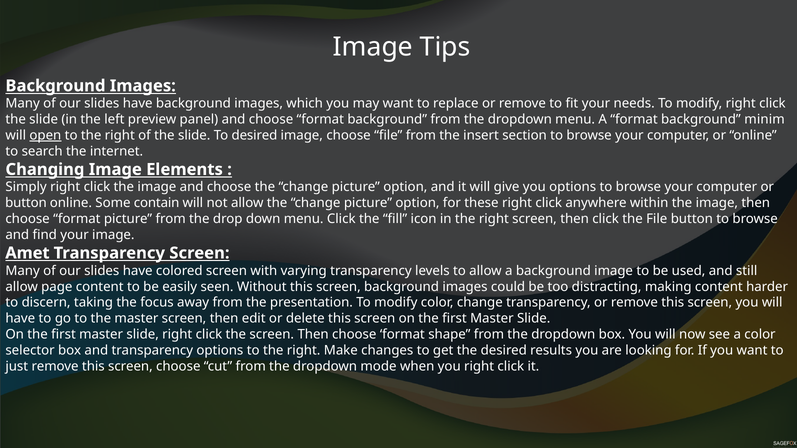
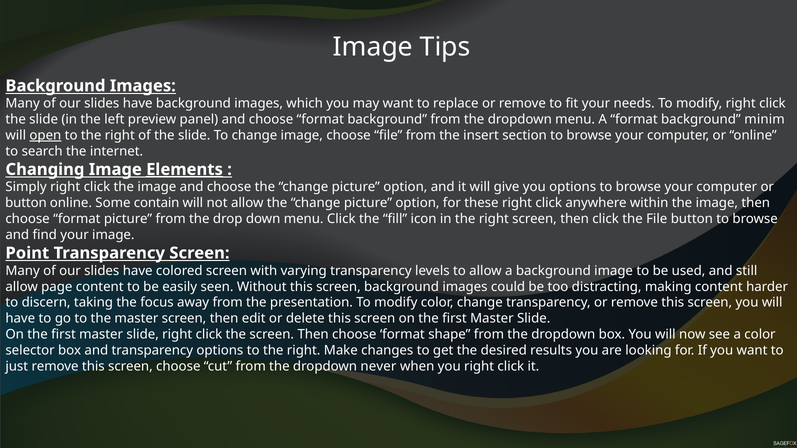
To desired: desired -> change (254, 135)
Elements underline: none -> present (185, 170)
Amet: Amet -> Point (27, 253)
mode: mode -> never (378, 366)
